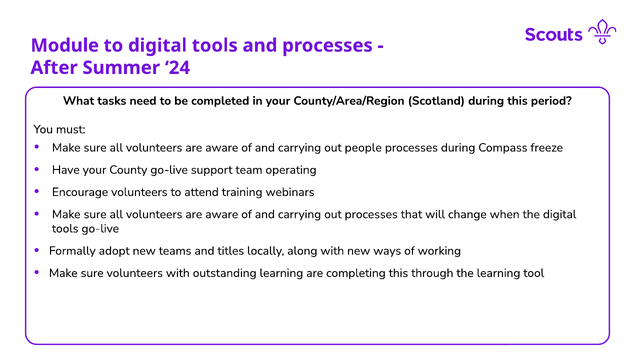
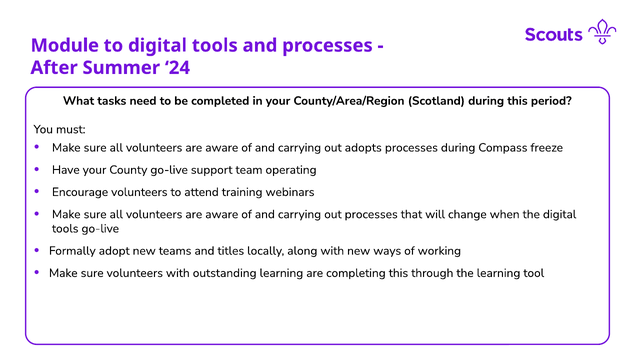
people: people -> adopts (363, 148)
